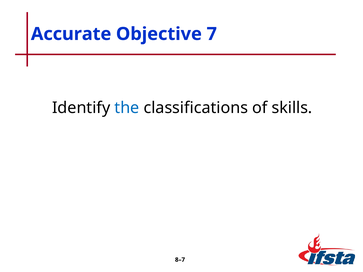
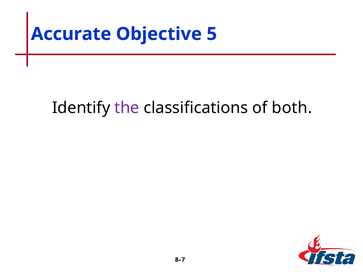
7: 7 -> 5 (212, 34)
the colour: blue -> purple (127, 108)
skills: skills -> both (292, 108)
